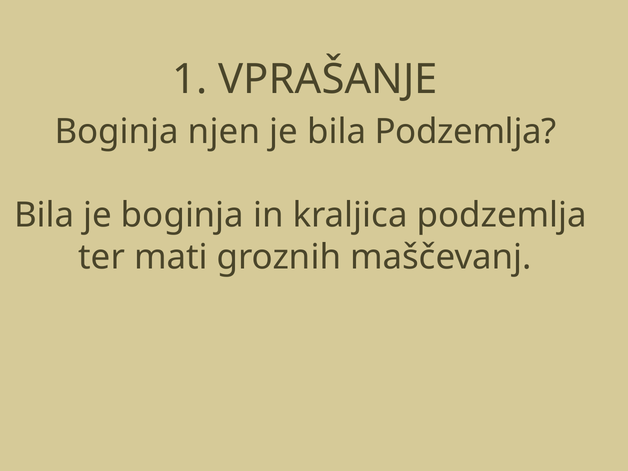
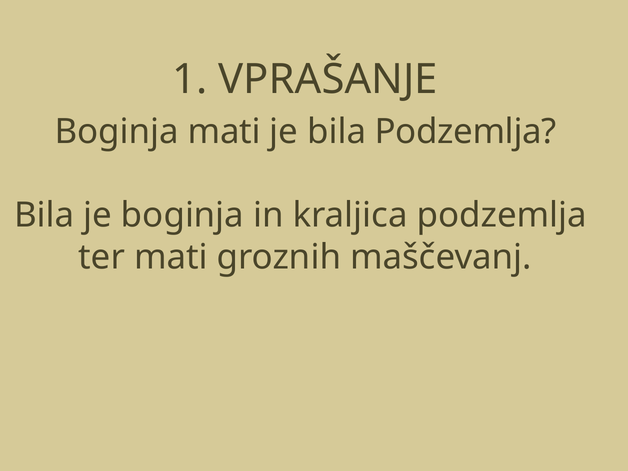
Boginja njen: njen -> mati (224, 132)
